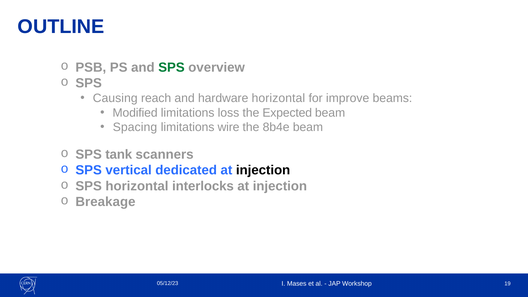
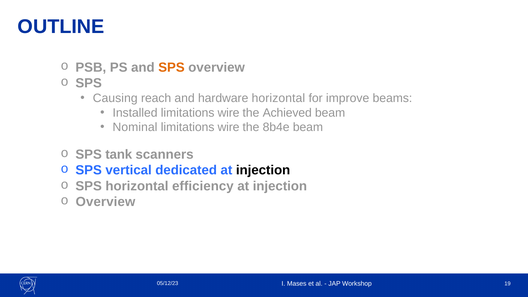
SPS colour: green -> orange (171, 67)
Modified: Modified -> Installed (135, 113)
loss: loss -> wire (229, 113)
Expected: Expected -> Achieved (287, 113)
Spacing: Spacing -> Nominal (135, 127)
interlocks: interlocks -> efficiency (203, 186)
Breakage: Breakage -> Overview (105, 202)
